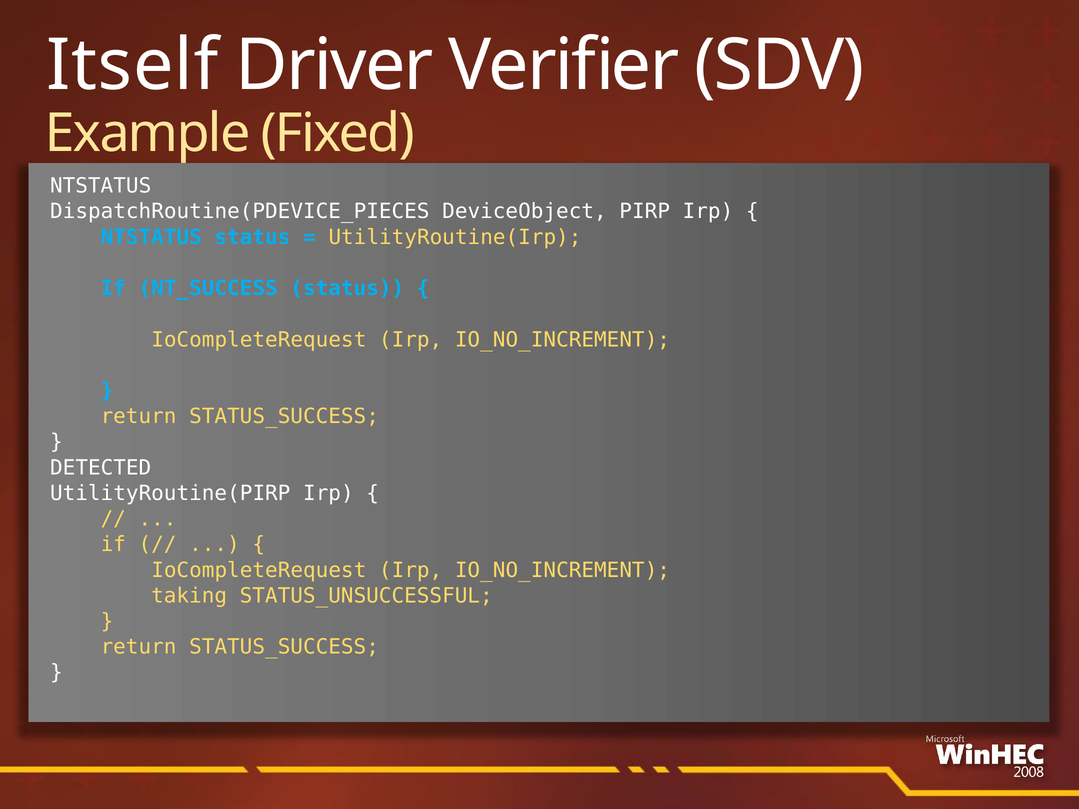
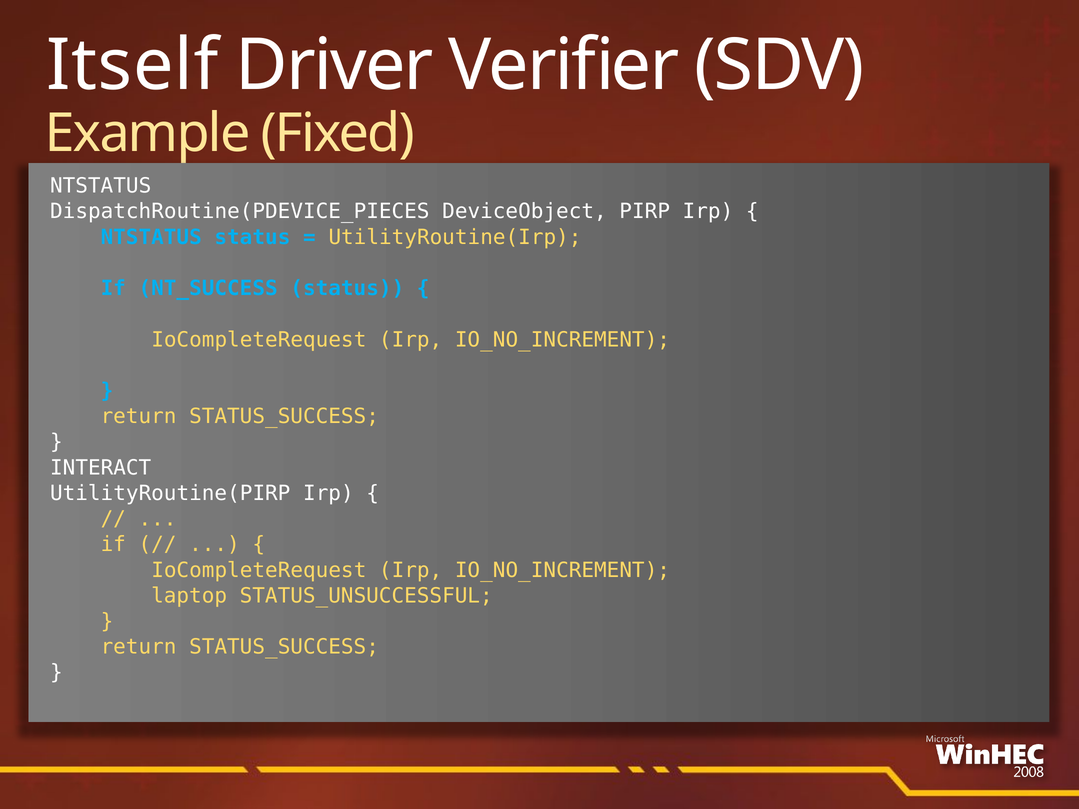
DETECTED: DETECTED -> INTERACT (101, 468)
taking: taking -> laptop (189, 596)
